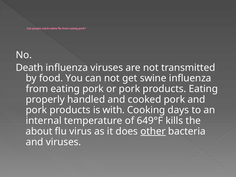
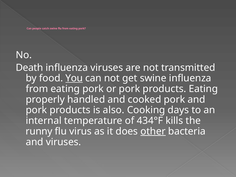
You underline: none -> present (74, 78)
with: with -> also (114, 110)
649°F: 649°F -> 434°F (150, 121)
about: about -> runny (39, 131)
